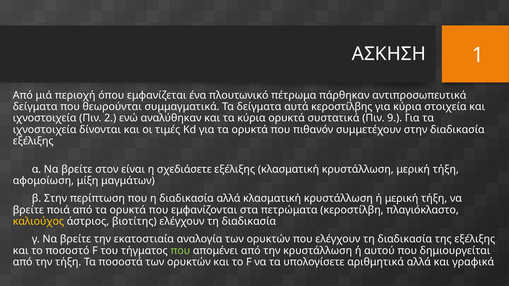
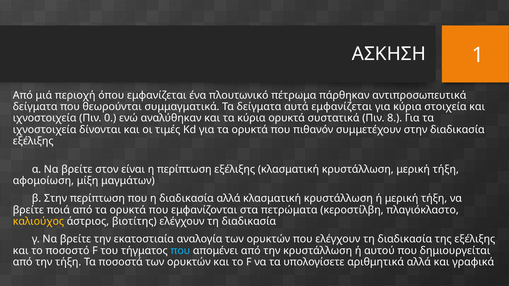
αυτά κεροστίλβης: κεροστίλβης -> εμφανίζεται (342, 107)
2: 2 -> 0 (110, 118)
9: 9 -> 8 (395, 118)
η σχεδιάσετε: σχεδιάσετε -> περίπτωση (184, 169)
που colour: light green -> light blue (180, 251)
